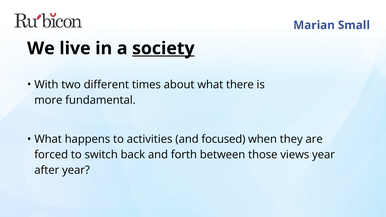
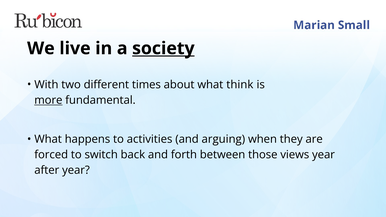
there: there -> think (240, 85)
more underline: none -> present (48, 100)
focused: focused -> arguing (223, 139)
